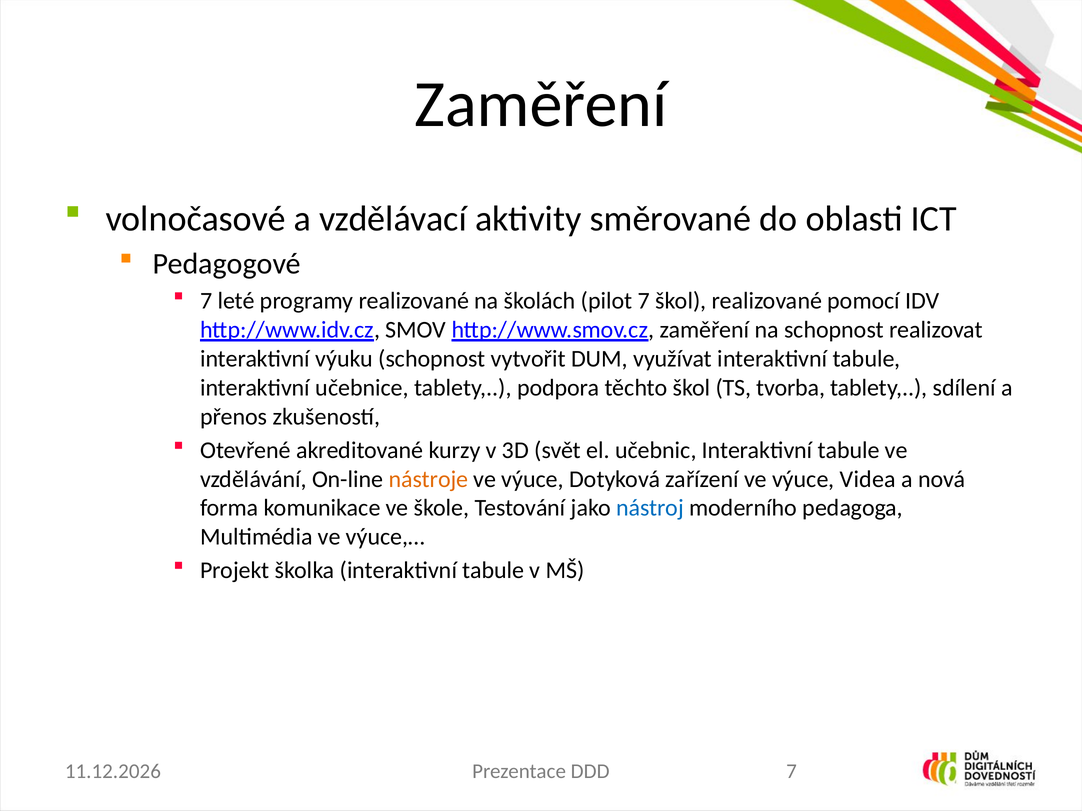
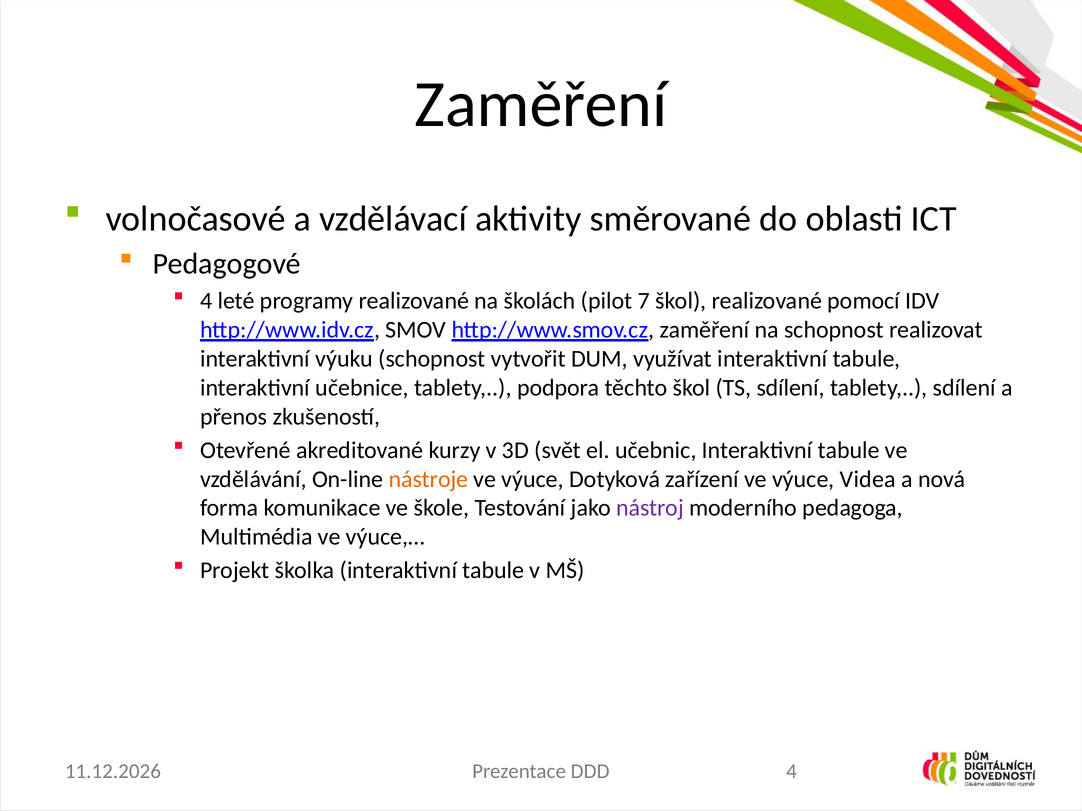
7: 7 -> 4 (206, 301)
TS tvorba: tvorba -> sdílení (791, 388)
nástroj colour: blue -> purple (650, 508)
DDD 7: 7 -> 4 (792, 772)
